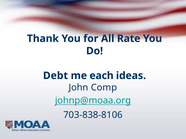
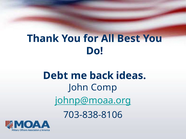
Rate: Rate -> Best (129, 39)
each: each -> back (102, 76)
